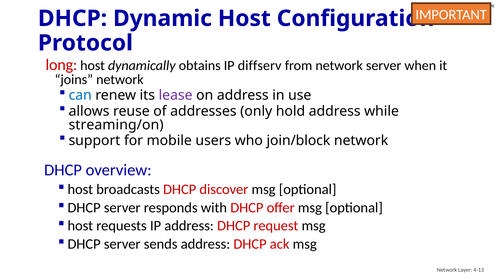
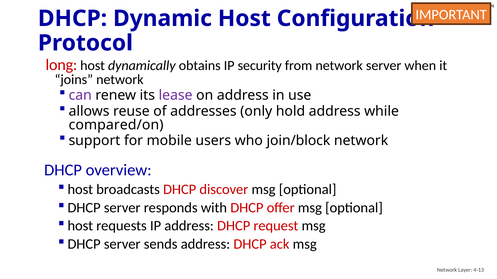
diffserv: diffserv -> security (260, 66)
can colour: blue -> purple (80, 95)
streaming/on: streaming/on -> compared/on (116, 125)
